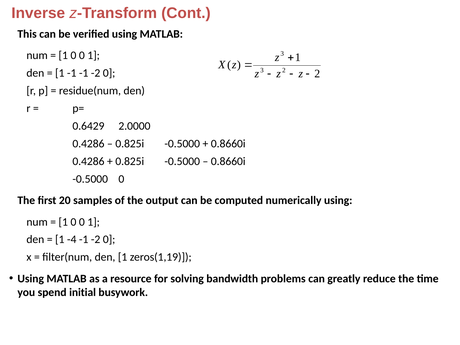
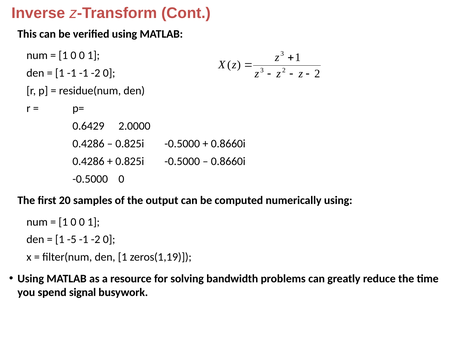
-4: -4 -> -5 (72, 240)
initial: initial -> signal (83, 292)
